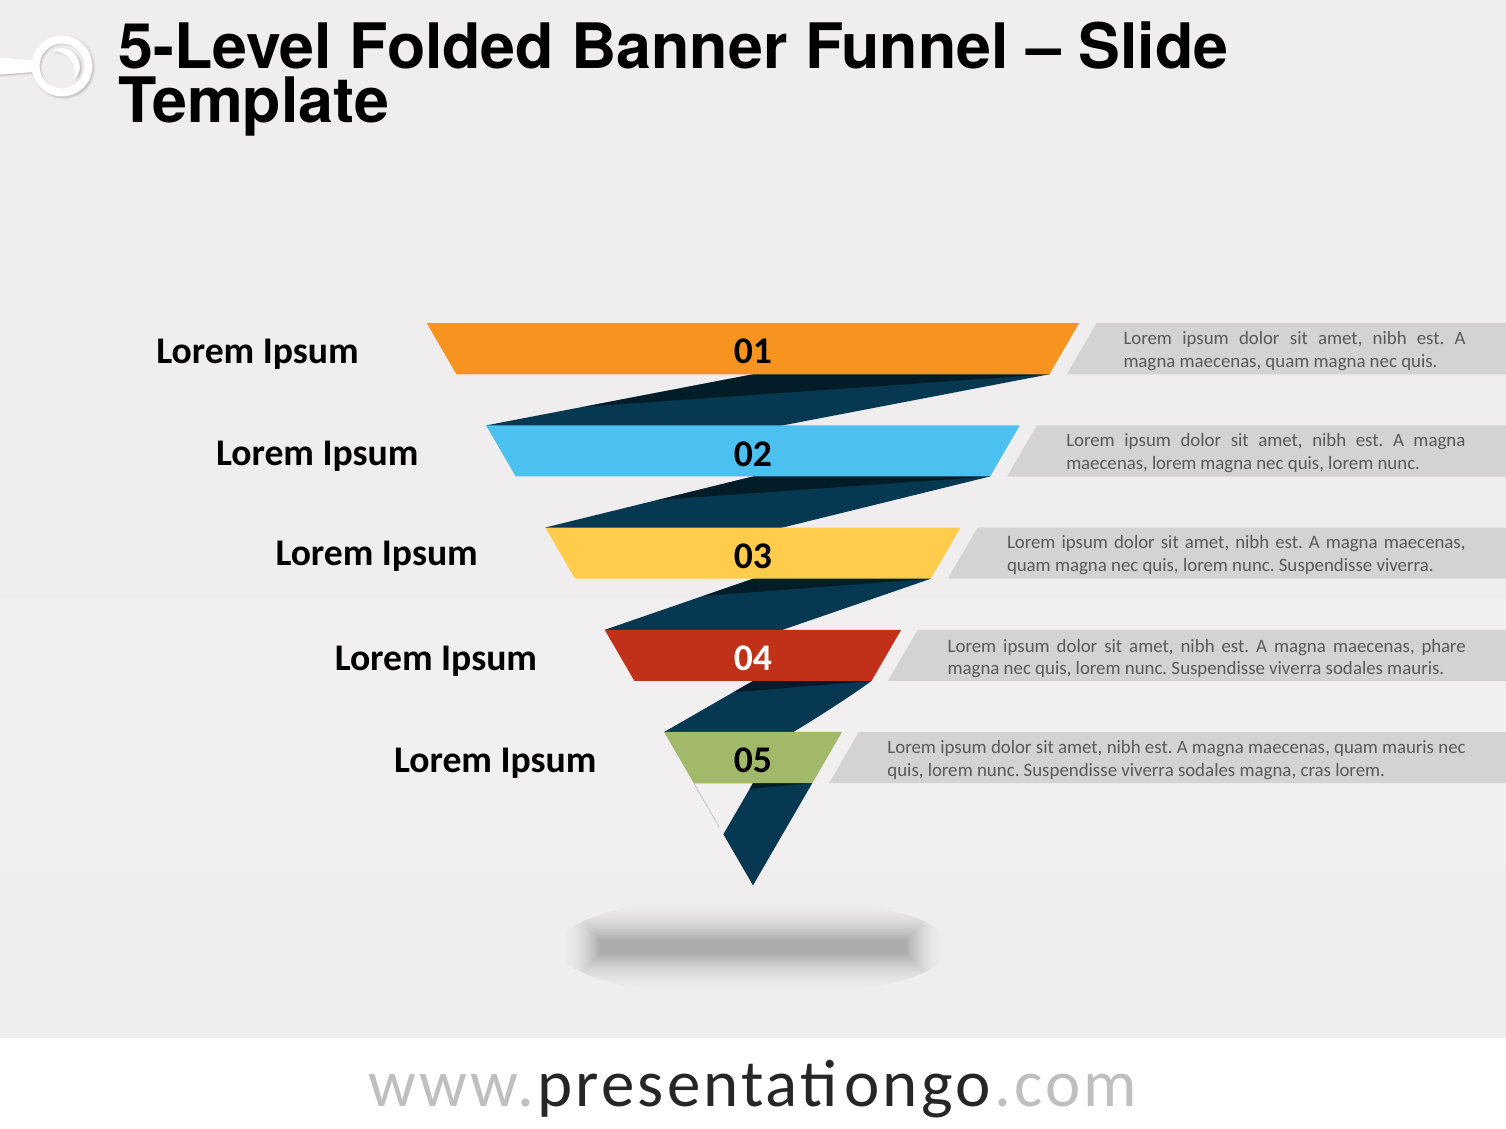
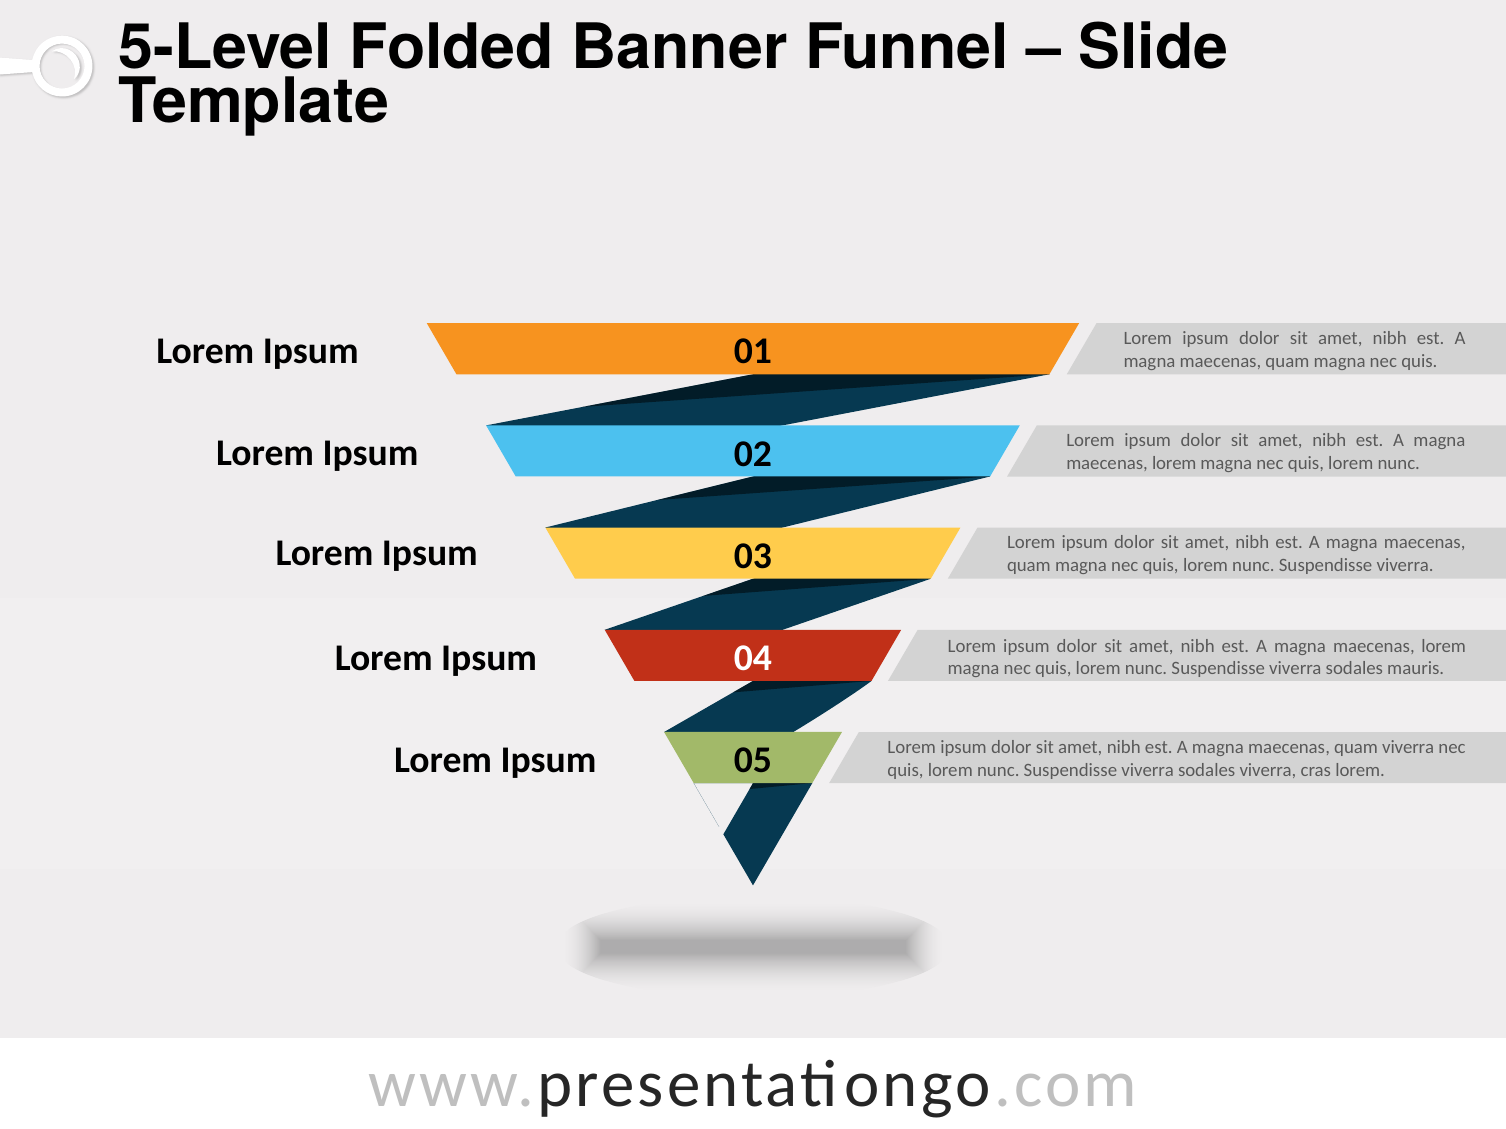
phare: phare -> lorem (1444, 646)
quam mauris: mauris -> viverra (1408, 748)
sodales magna: magna -> viverra (1268, 770)
